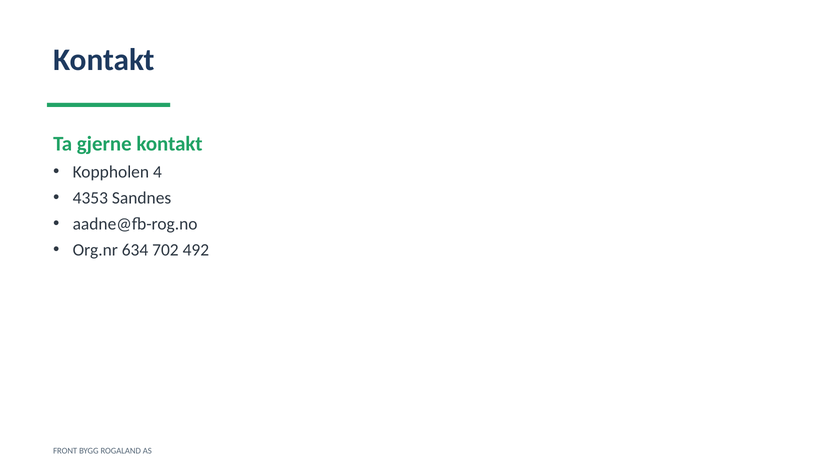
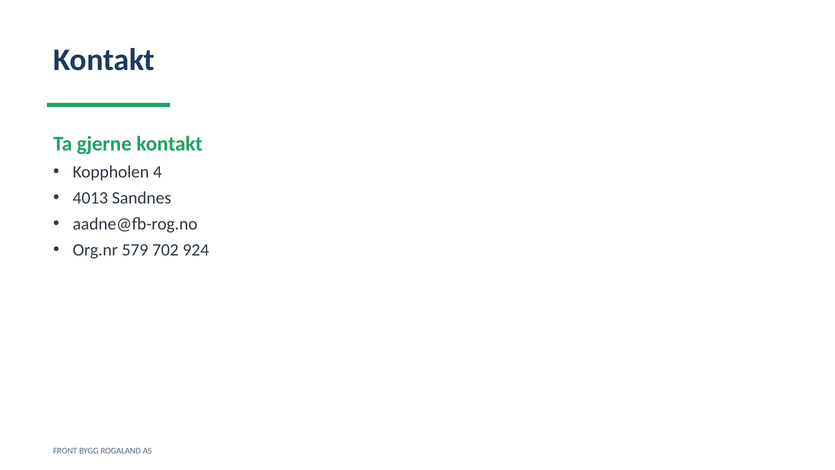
4353: 4353 -> 4013 (90, 198)
634: 634 -> 579 (135, 250)
492: 492 -> 924 (196, 250)
